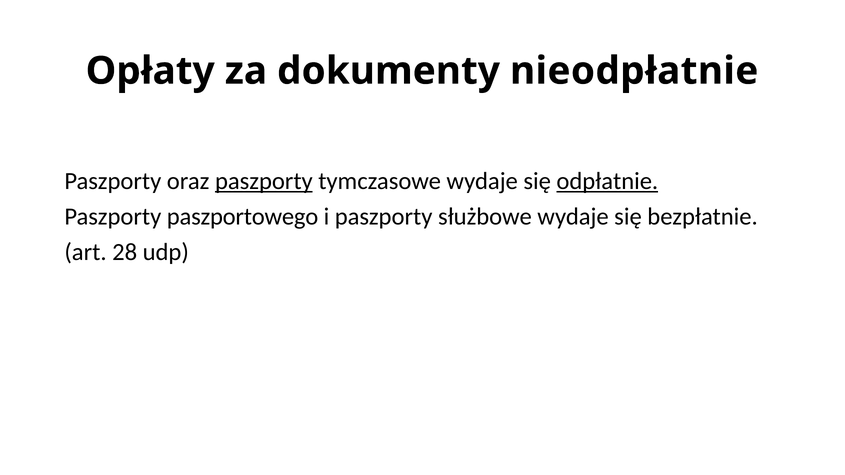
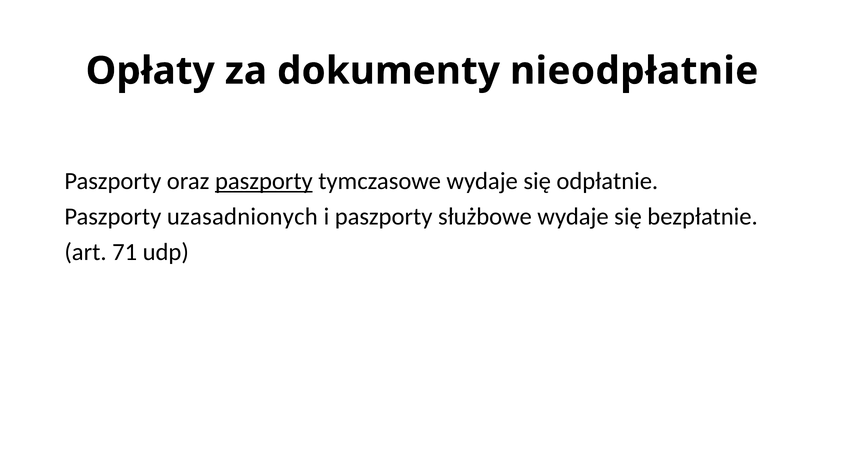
odpłatnie underline: present -> none (607, 181)
paszportowego: paszportowego -> uzasadnionych (242, 217)
28: 28 -> 71 (125, 252)
